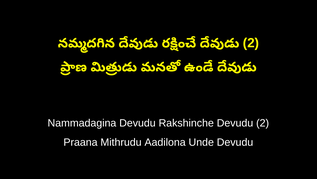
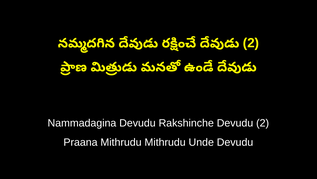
Mithrudu Aadilona: Aadilona -> Mithrudu (165, 142)
